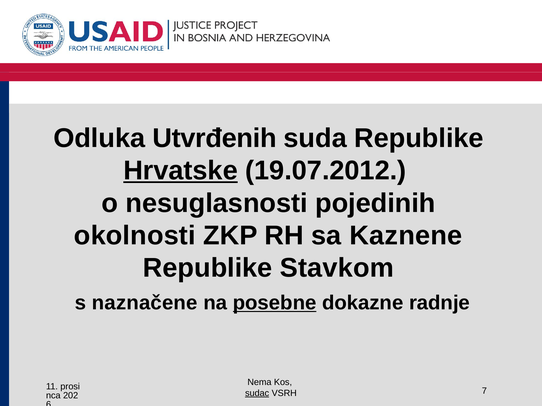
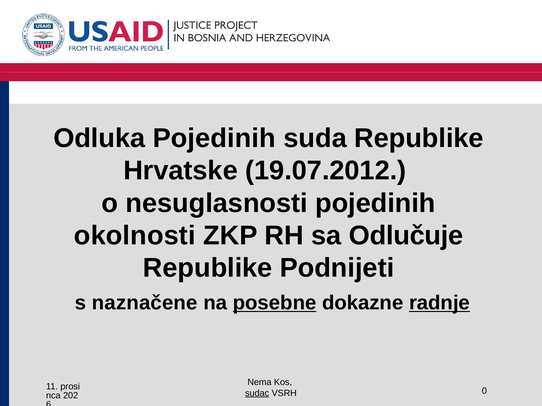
Odluka Utvrđenih: Utvrđenih -> Pojedinih (214, 138)
Hrvatske underline: present -> none (181, 171)
Kaznene: Kaznene -> Odlučuje (406, 236)
Stavkom: Stavkom -> Podnijeti (337, 268)
radnje underline: none -> present (439, 303)
7: 7 -> 0 (484, 391)
